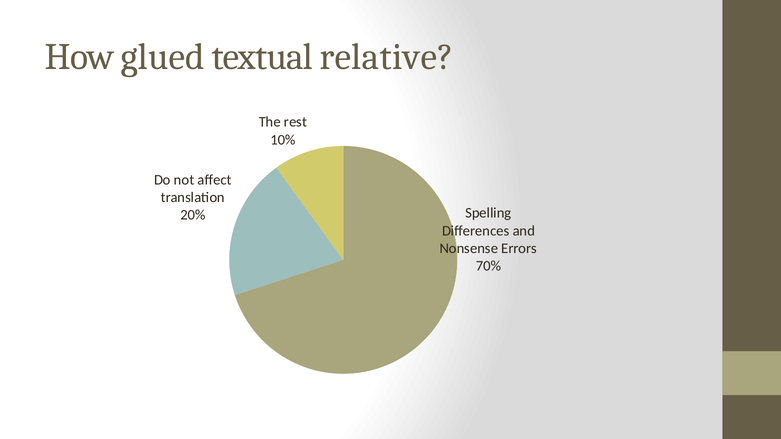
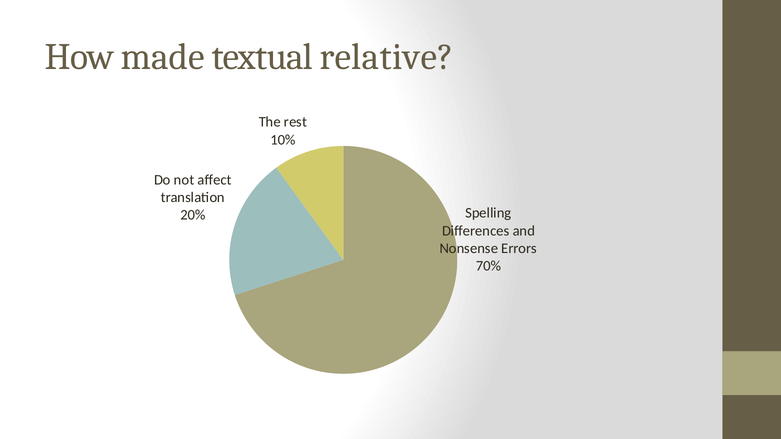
glued: glued -> made (163, 57)
